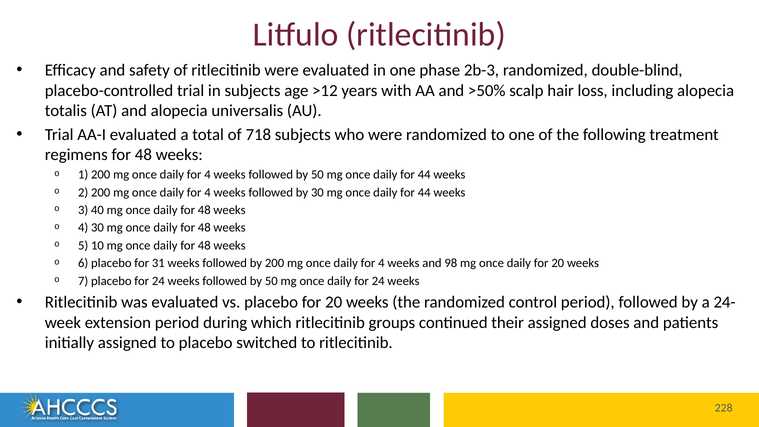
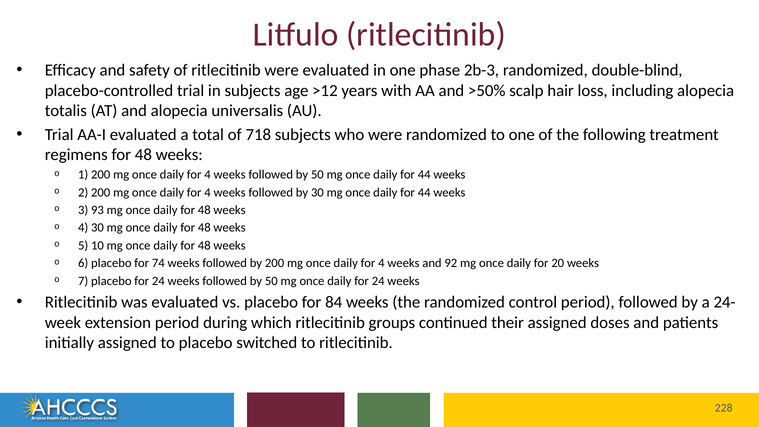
40: 40 -> 93 (97, 210)
31: 31 -> 74 (158, 263)
98: 98 -> 92 (451, 263)
placebo for 20: 20 -> 84 (334, 302)
